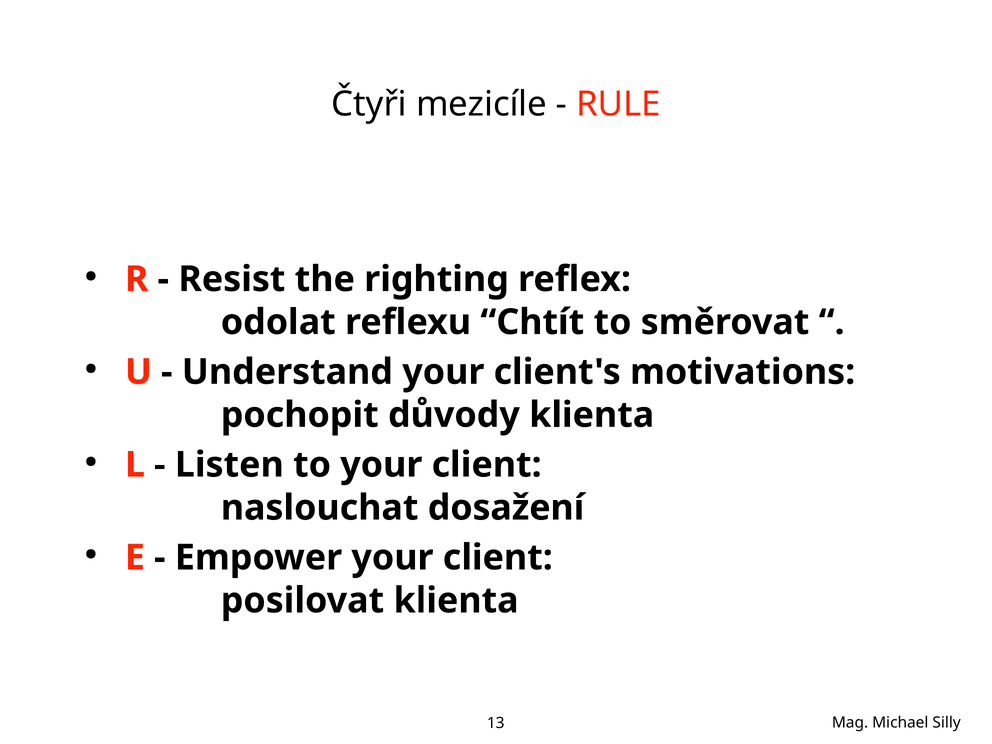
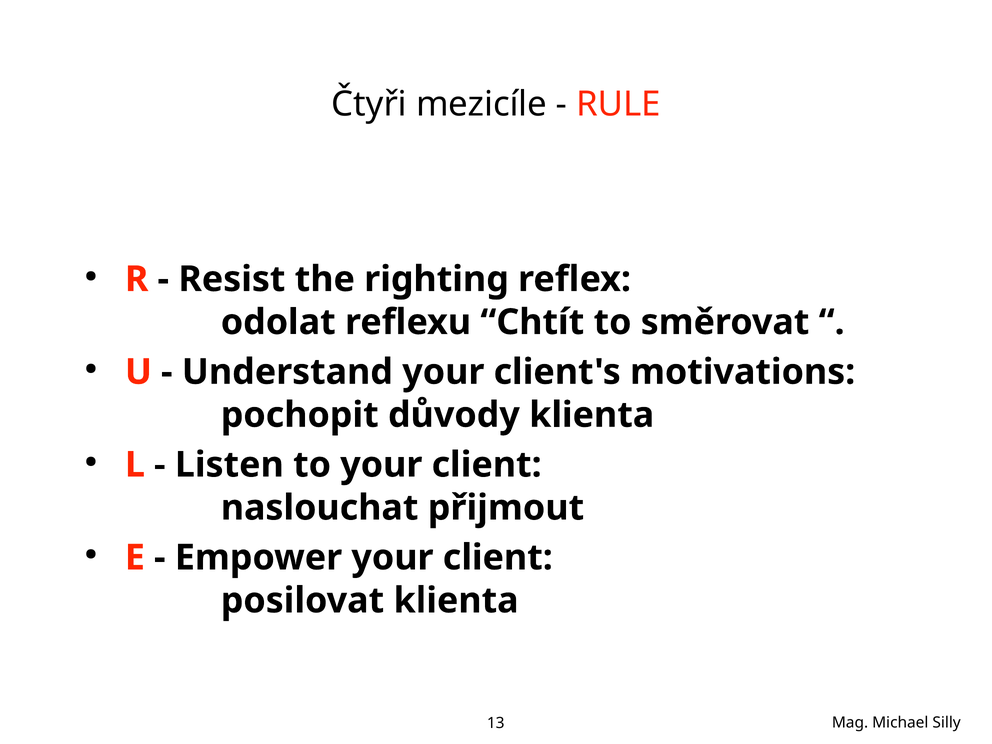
dosažení: dosažení -> přijmout (506, 508)
